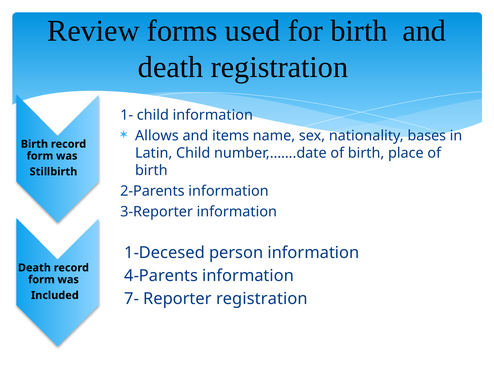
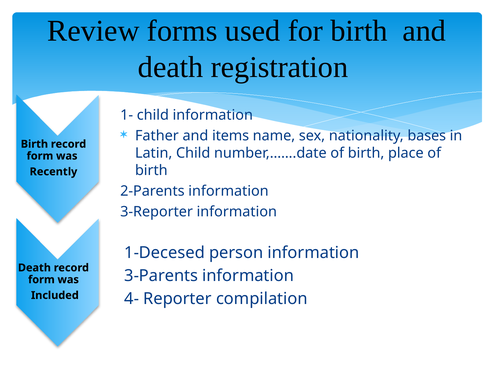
Allows: Allows -> Father (157, 136)
Stillbirth: Stillbirth -> Recently (53, 171)
4-Parents: 4-Parents -> 3-Parents (161, 275)
7-: 7- -> 4- (132, 298)
Reporter registration: registration -> compilation (262, 298)
